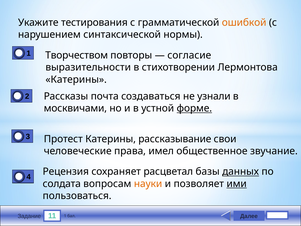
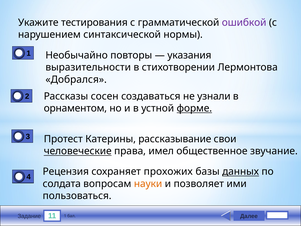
ошибкой colour: orange -> purple (244, 23)
Творчеством: Творчеством -> Необычайно (77, 55)
согласие: согласие -> указания (189, 55)
Катерины: Катерины -> Добрался (76, 79)
почта: почта -> сосен (105, 96)
москвичами: москвичами -> орнаментом (75, 108)
человеческие underline: none -> present (78, 151)
расцветал: расцветал -> прохожих (168, 171)
ими underline: present -> none (237, 183)
